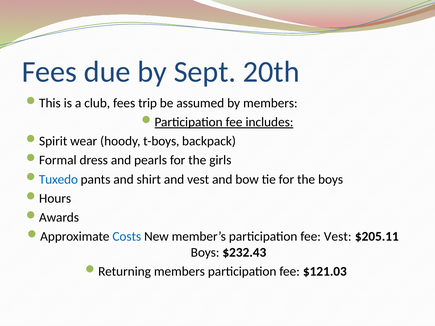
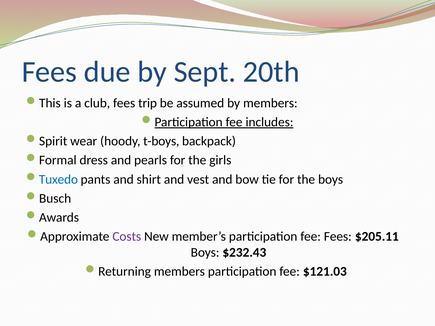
Hours: Hours -> Busch (55, 199)
Costs colour: blue -> purple (127, 237)
fee Vest: Vest -> Fees (338, 237)
